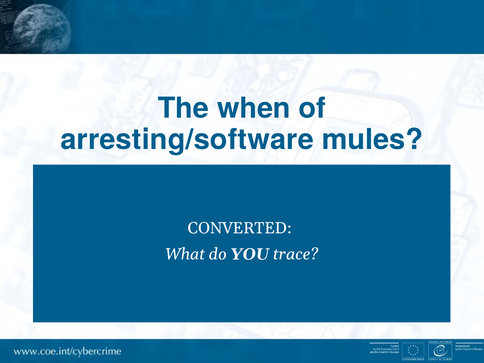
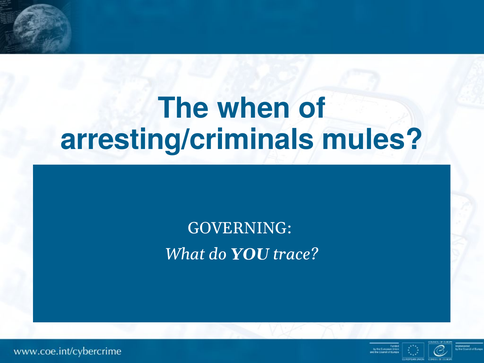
arresting/software: arresting/software -> arresting/criminals (187, 140)
CONVERTED: CONVERTED -> GOVERNING (240, 228)
